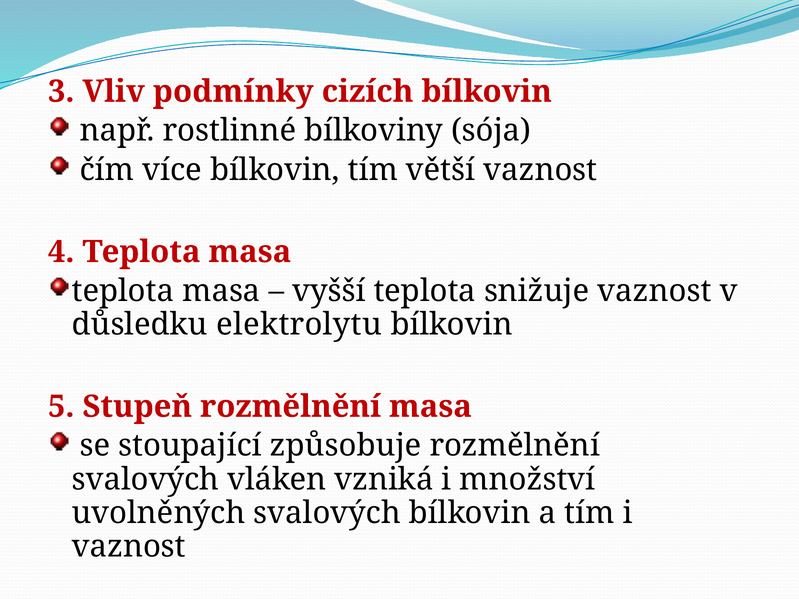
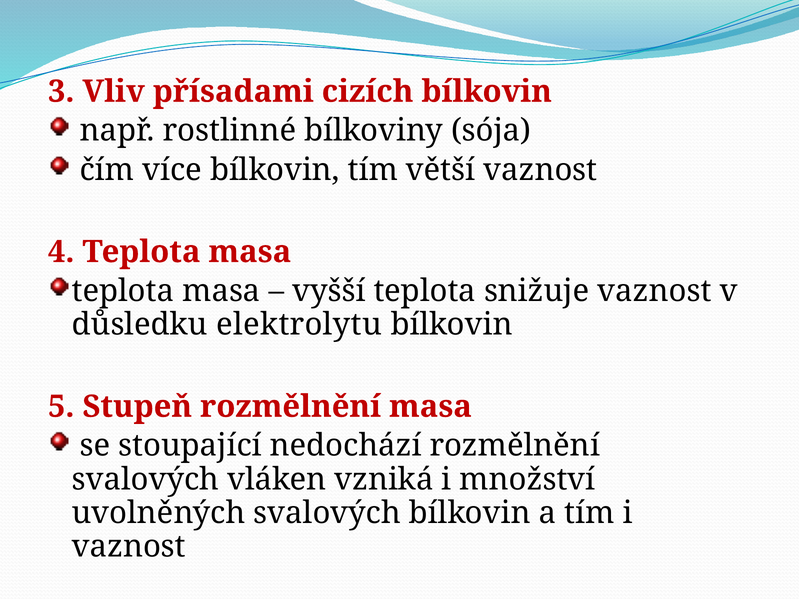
podmínky: podmínky -> přísadami (233, 92)
způsobuje: způsobuje -> nedochází (346, 446)
